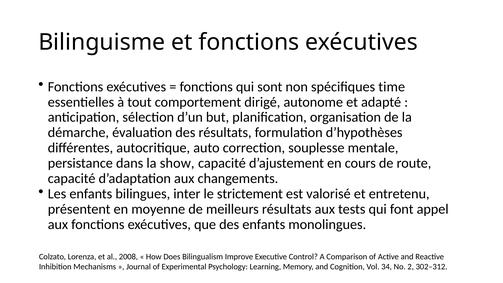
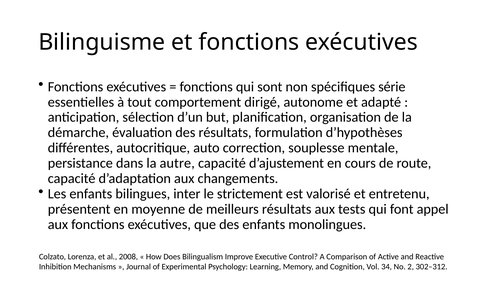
time: time -> série (392, 87)
show: show -> autre (177, 163)
